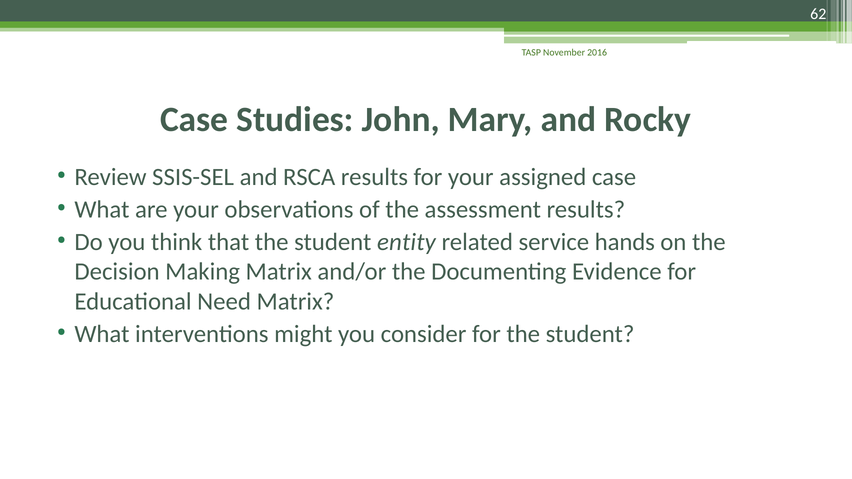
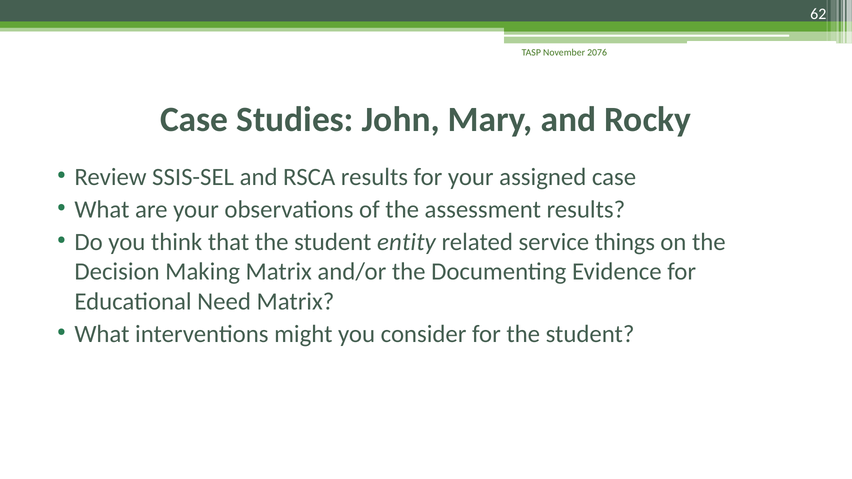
2016: 2016 -> 2076 (597, 53)
hands: hands -> things (625, 242)
